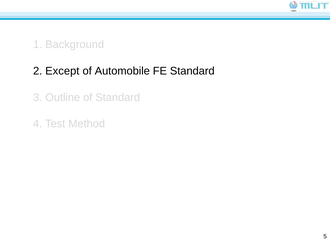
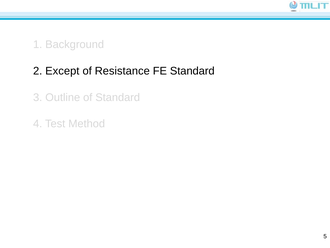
Automobile: Automobile -> Resistance (122, 71)
